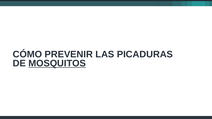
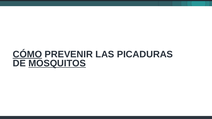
CÓMO underline: none -> present (27, 54)
